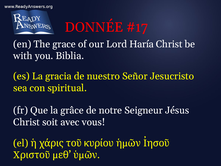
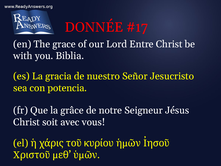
Haría: Haría -> Entre (142, 44)
spiritual: spiritual -> potencia (67, 88)
